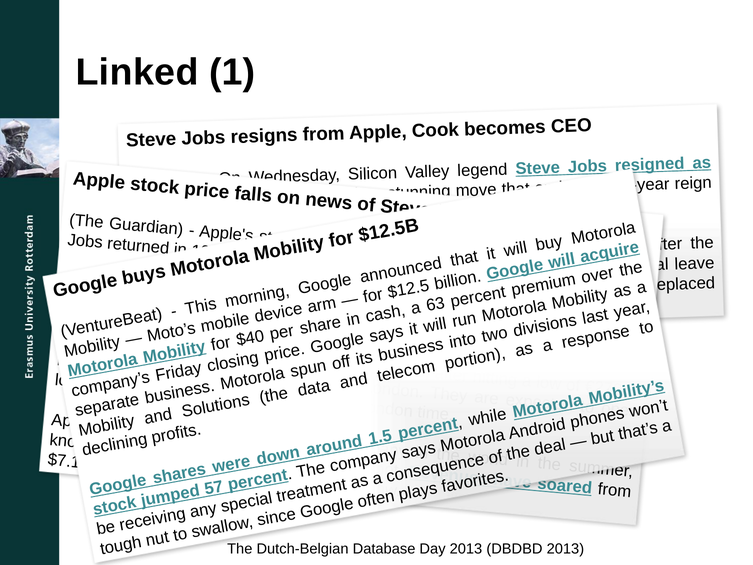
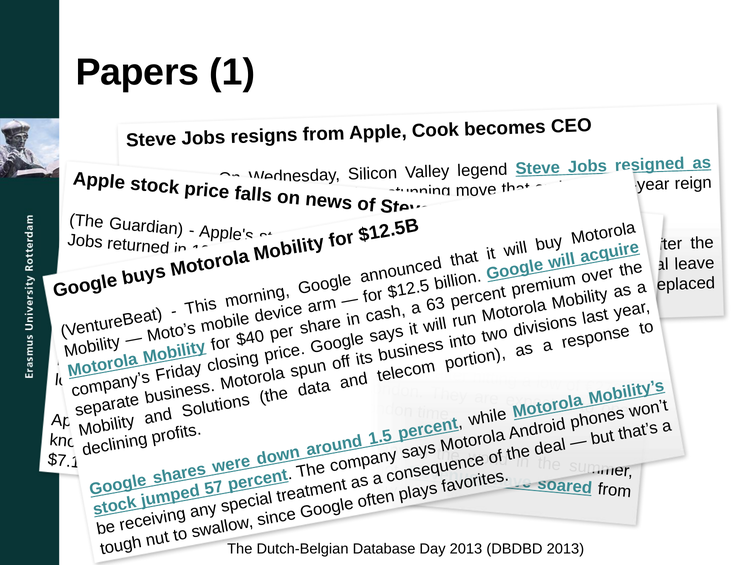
Linked: Linked -> Papers (137, 72)
